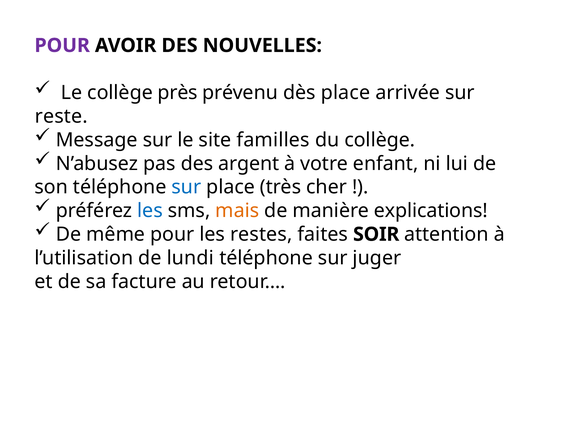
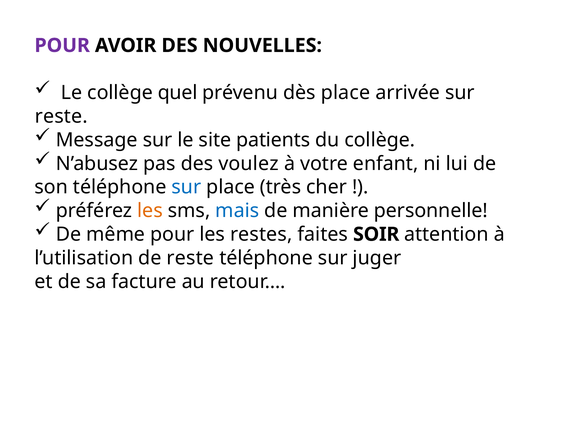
près: près -> quel (178, 93)
familles: familles -> patients (273, 140)
argent: argent -> voulez (249, 163)
les colour: blue -> orange (150, 210)
mais colour: orange -> blue (237, 210)
explications: explications -> personnelle (431, 210)
de lundi: lundi -> reste (190, 258)
